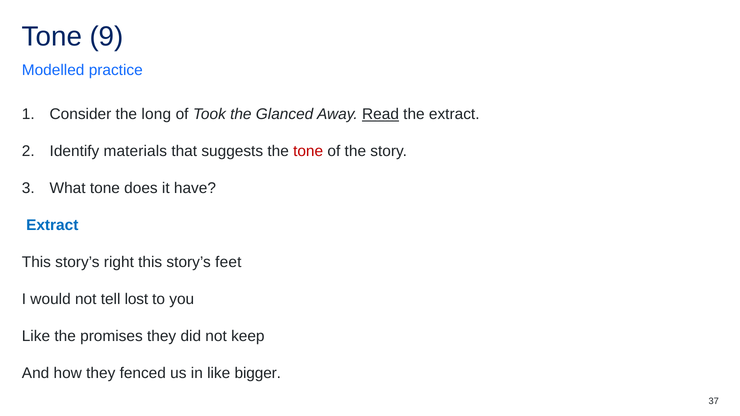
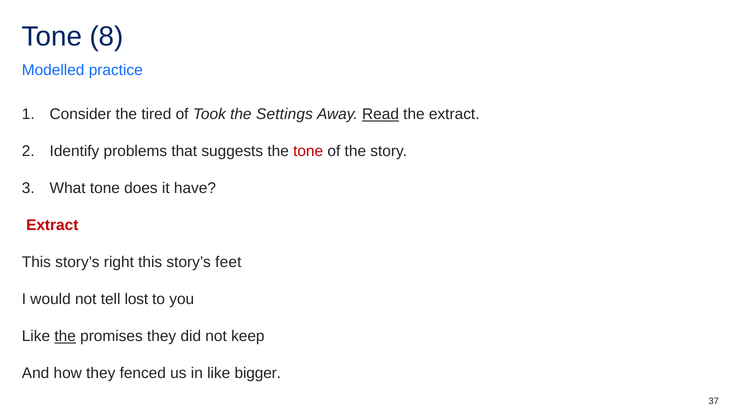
9: 9 -> 8 (107, 37)
long: long -> tired (156, 114)
Glanced: Glanced -> Settings (284, 114)
materials: materials -> problems (135, 151)
Extract colour: blue -> red (52, 225)
the underline: none -> present (65, 336)
